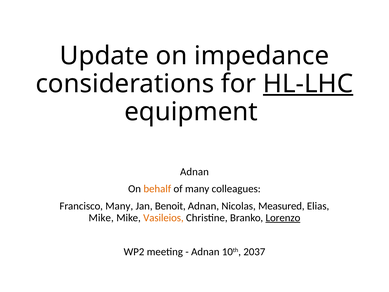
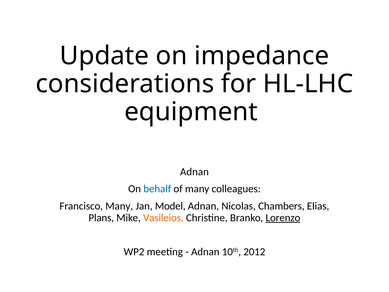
HL-LHC underline: present -> none (308, 84)
behalf colour: orange -> blue (157, 189)
Benoit: Benoit -> Model (170, 206)
Measured: Measured -> Chambers (281, 206)
Mike: Mike -> Plans (101, 218)
2037: 2037 -> 2012 (254, 252)
